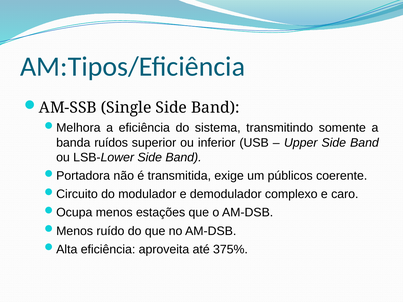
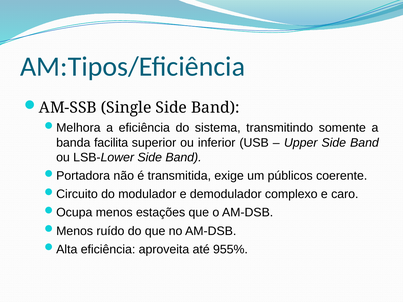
ruídos: ruídos -> facilita (111, 143)
375%: 375% -> 955% (230, 250)
